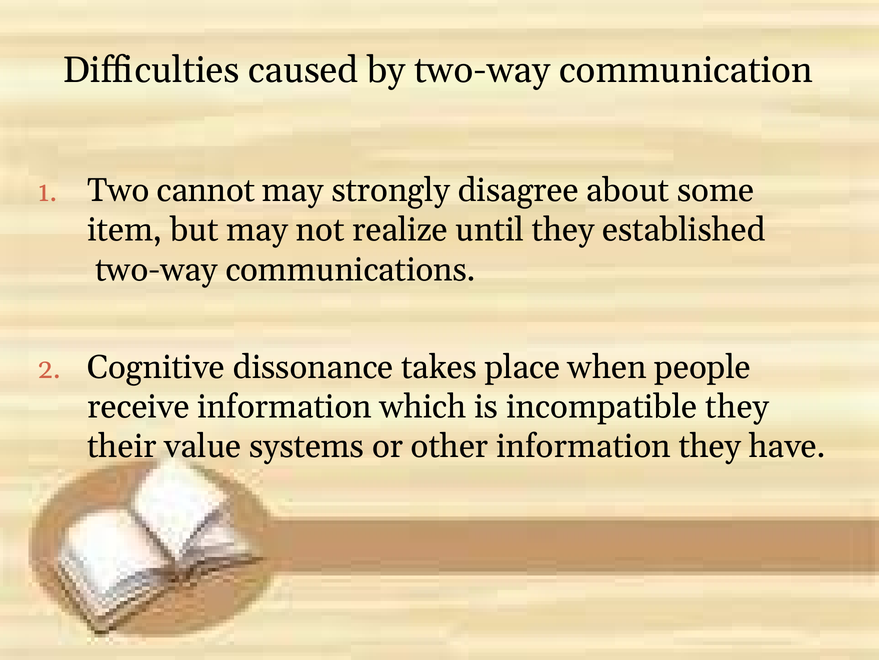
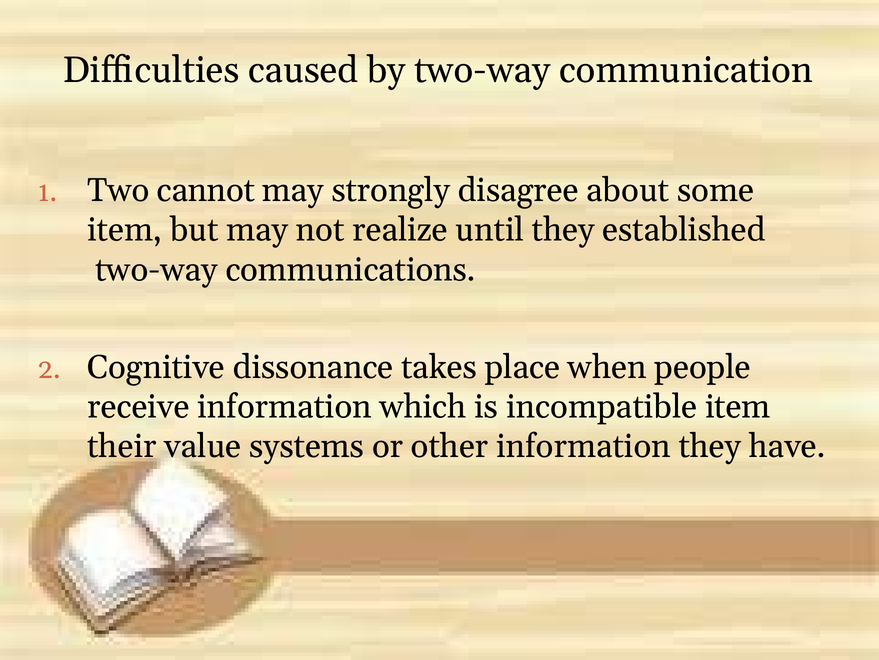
incompatible they: they -> item (738, 406)
